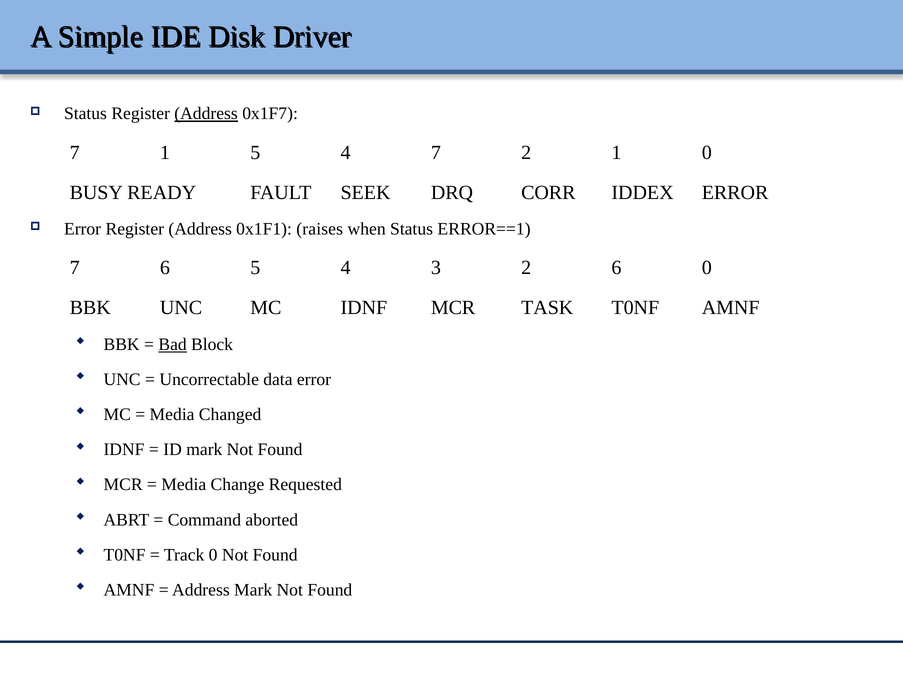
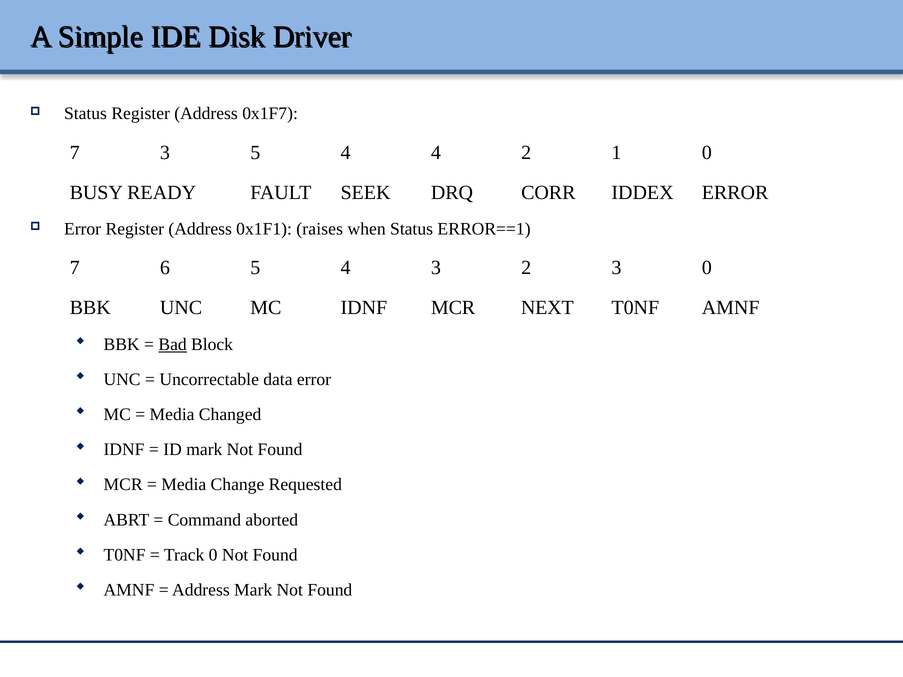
Address underline: present -> none (206, 114)
7 1: 1 -> 3 (165, 153)
4 7: 7 -> 4 (436, 153)
2 6: 6 -> 3 (616, 268)
TASK: TASK -> NEXT (547, 308)
